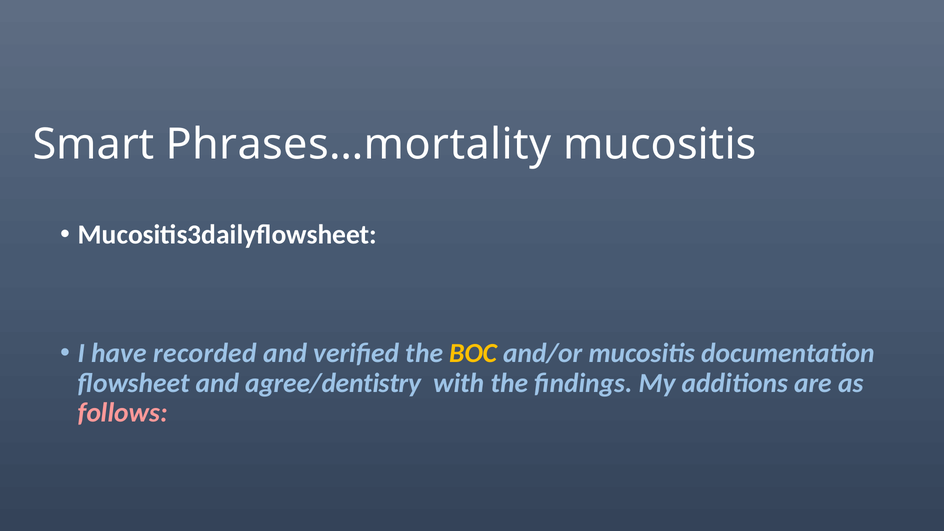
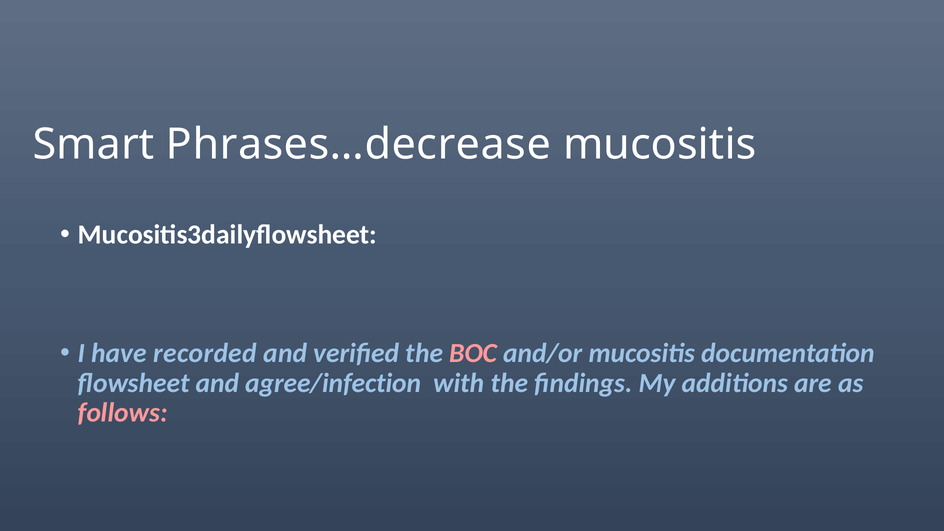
Phrases…mortality: Phrases…mortality -> Phrases…decrease (358, 144)
BOC colour: yellow -> pink (473, 353)
agree/dentistry: agree/dentistry -> agree/infection (333, 383)
